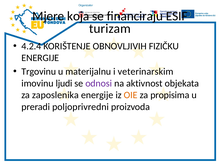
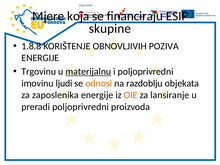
turizam: turizam -> skupine (110, 29)
4.2.4: 4.2.4 -> 1.8.8 (31, 46)
FIZIČKU: FIZIČKU -> POZIVA (164, 46)
materijalnu underline: none -> present (88, 72)
i veterinarskim: veterinarskim -> poljoprivredni (146, 72)
odnosi colour: purple -> orange (99, 83)
aktivnost: aktivnost -> razdoblju (144, 83)
propisima: propisima -> lansiranje (170, 95)
